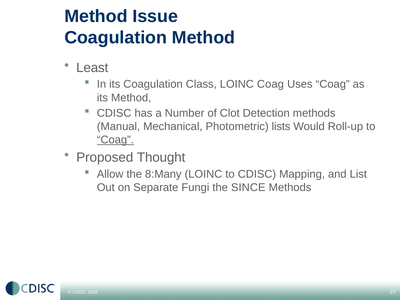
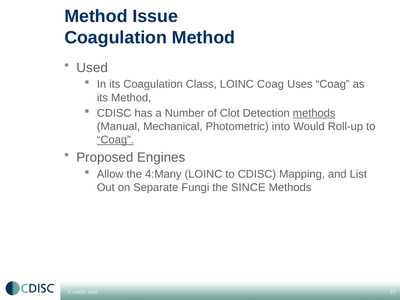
Least: Least -> Used (92, 68)
methods underline: none -> present (314, 113)
lists: lists -> into (281, 127)
Thought: Thought -> Engines (161, 157)
8:Many: 8:Many -> 4:Many (163, 174)
